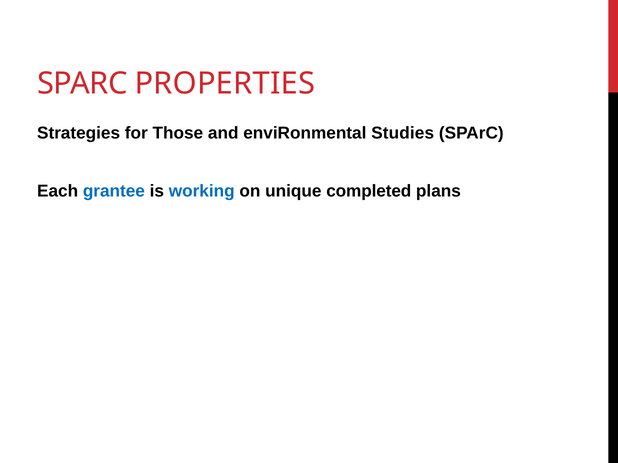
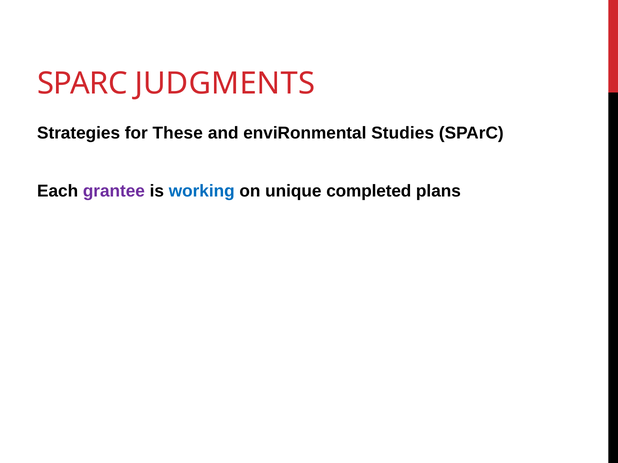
PROPERTIES: PROPERTIES -> JUDGMENTS (225, 84)
Those: Those -> These (178, 133)
grantee colour: blue -> purple (114, 191)
